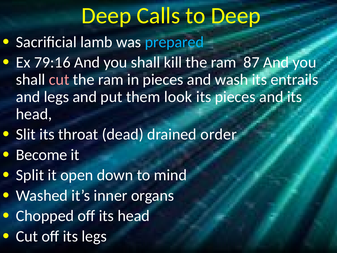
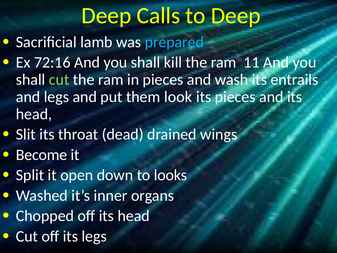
79:16: 79:16 -> 72:16 (52, 62)
87: 87 -> 11 (252, 62)
cut colour: pink -> light green (59, 80)
order: order -> wings (219, 134)
mind: mind -> looks (170, 175)
